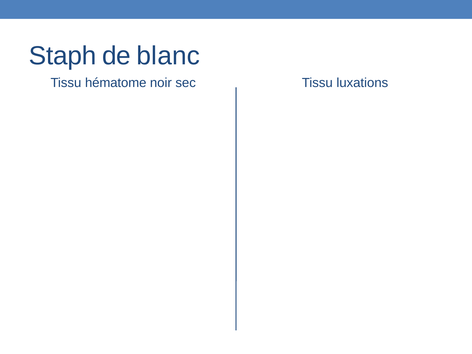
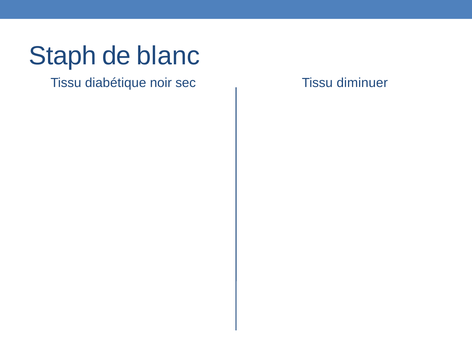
hématome: hématome -> diabétique (116, 83)
luxations: luxations -> diminuer (362, 83)
